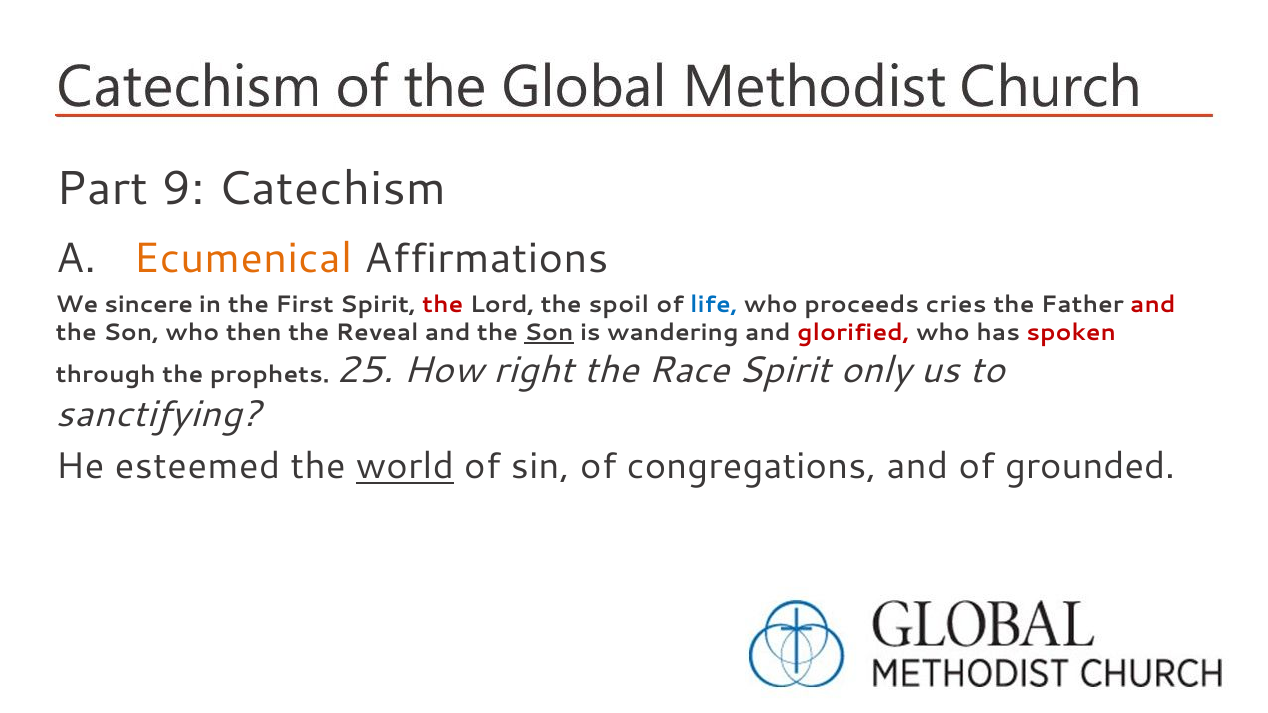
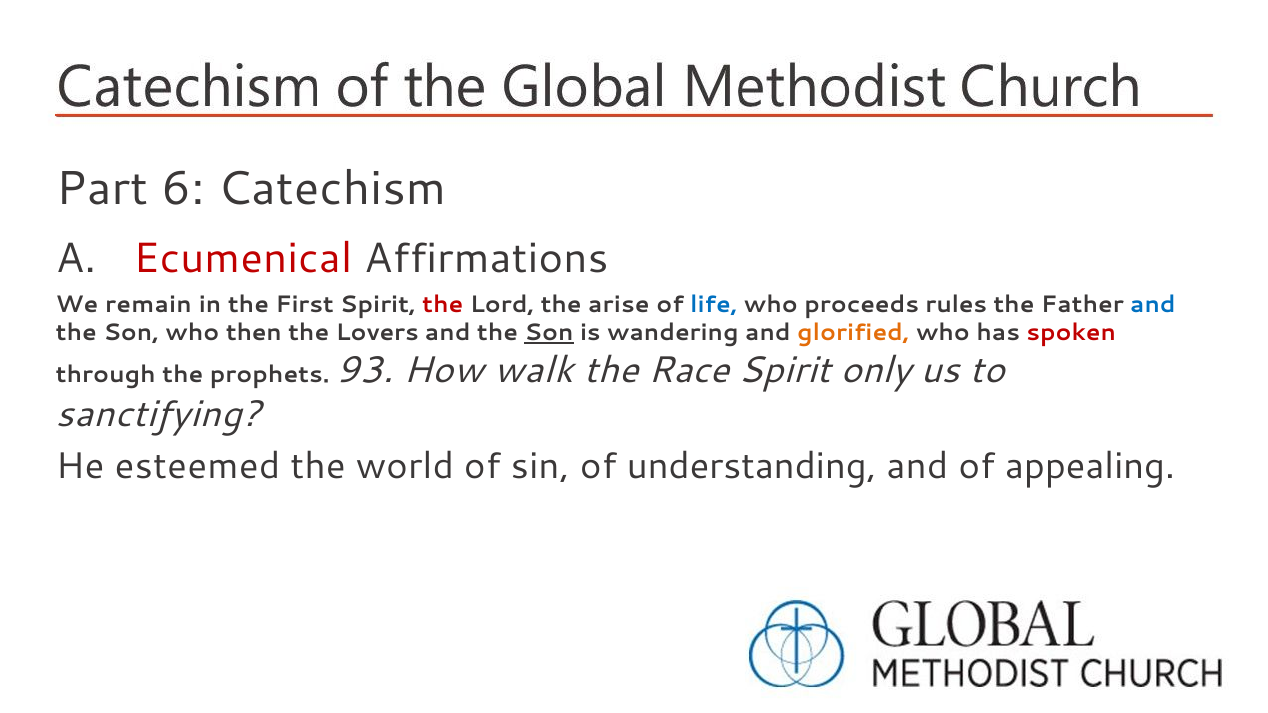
9: 9 -> 6 (183, 189)
Ecumenical colour: orange -> red (243, 258)
sincere: sincere -> remain (148, 305)
spoil: spoil -> arise (619, 305)
cries: cries -> rules (956, 305)
and colour: red -> blue (1153, 305)
Reveal: Reveal -> Lovers (377, 333)
glorified colour: red -> orange (853, 333)
25: 25 -> 93 (365, 370)
right: right -> walk (533, 370)
world underline: present -> none (405, 467)
congregations: congregations -> understanding (752, 467)
grounded: grounded -> appealing (1090, 467)
